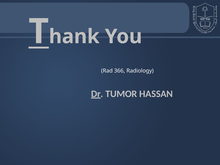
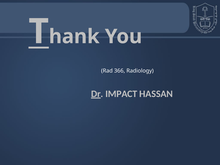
TUMOR: TUMOR -> IMPACT (121, 94)
